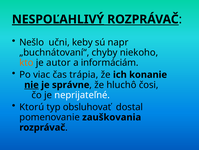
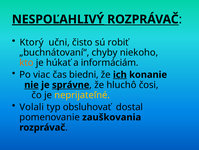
Nešlo: Nešlo -> Ktorý (32, 42)
keby: keby -> čisto (82, 42)
napr: napr -> robiť (118, 42)
autor: autor -> húkať (59, 62)
trápia: trápia -> biedni (84, 74)
ich underline: none -> present (120, 74)
správne underline: none -> present (71, 84)
neprijateľné colour: white -> yellow (82, 95)
Ktorú: Ktorú -> Volali (32, 107)
